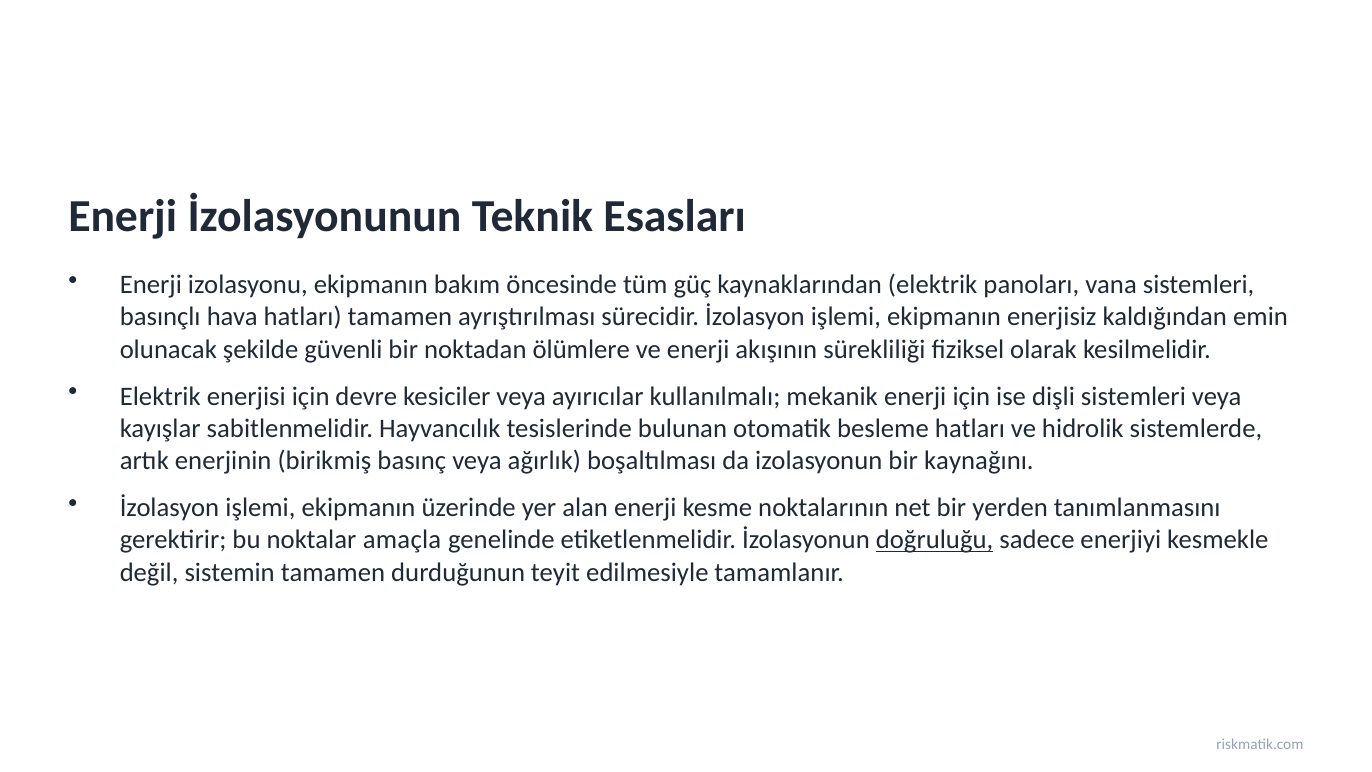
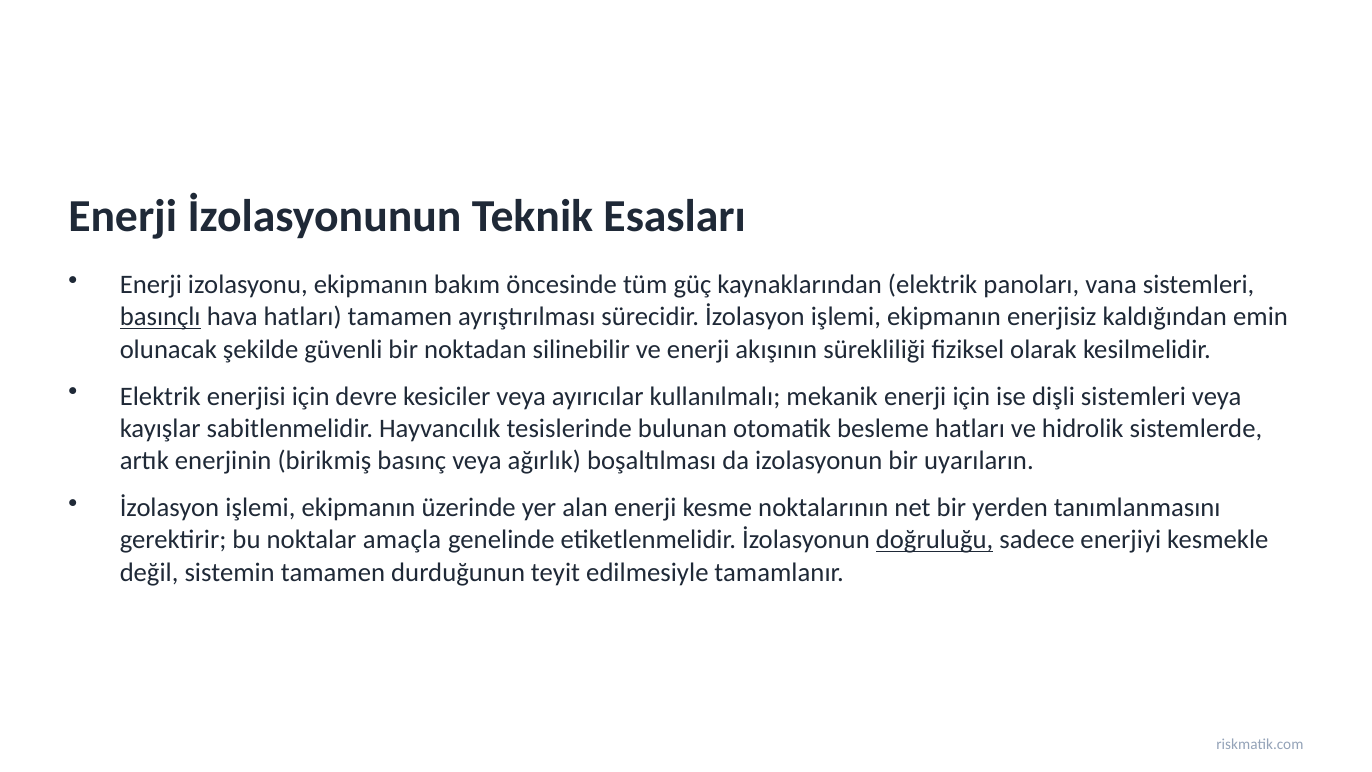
basınçlı underline: none -> present (160, 317)
ölümlere: ölümlere -> silinebilir (581, 349)
kaynağını: kaynağını -> uyarıların (979, 461)
